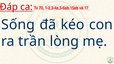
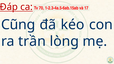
Sống: Sống -> Cũng (18, 25)
